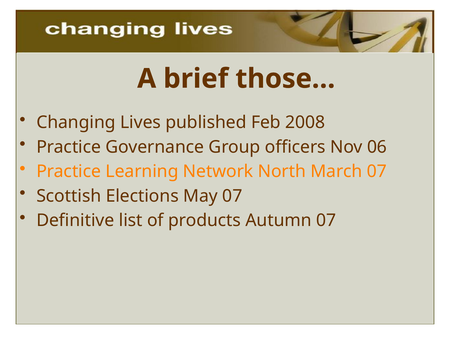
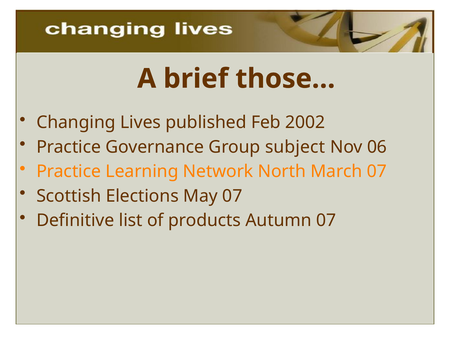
2008: 2008 -> 2002 (305, 123)
officers: officers -> subject (295, 147)
